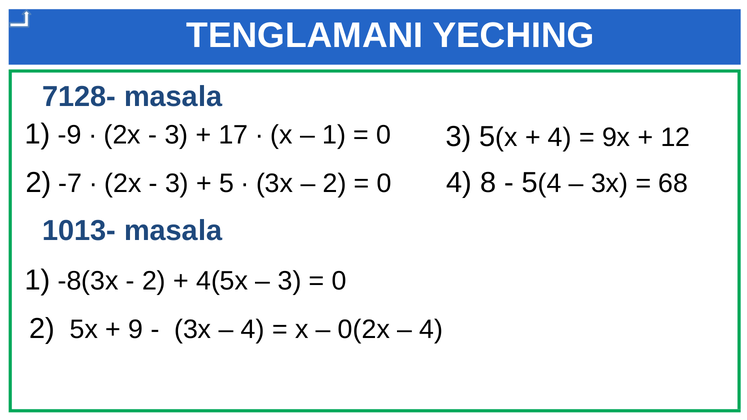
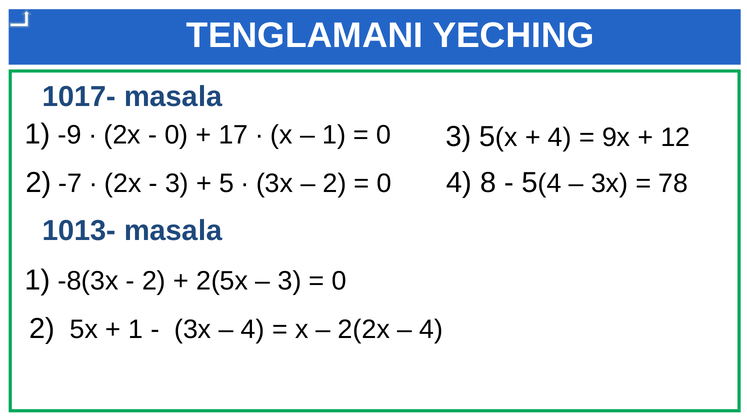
7128-: 7128- -> 1017- (79, 97)
3: 3 -> 0 (176, 135)
68: 68 -> 78 (673, 184)
4(5x: 4(5x -> 2(5x (222, 281)
9: 9 -> 1 (136, 330)
0(2x: 0(2x -> 2(2x (364, 330)
